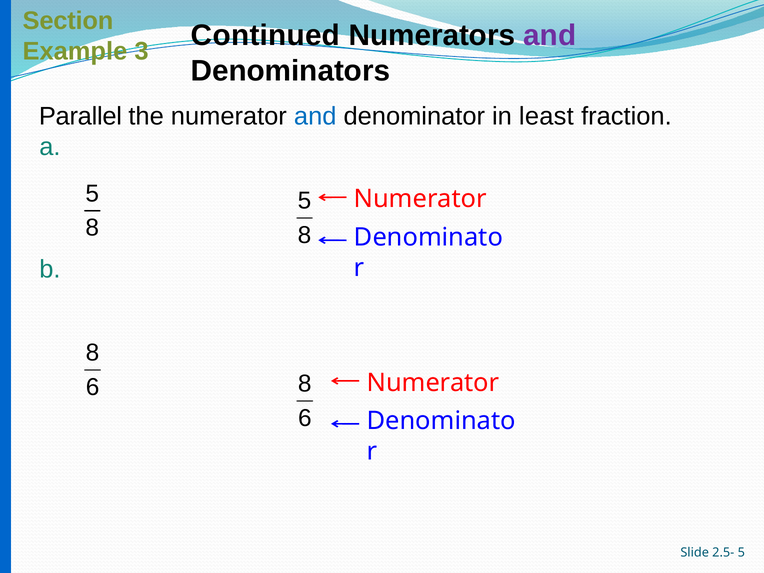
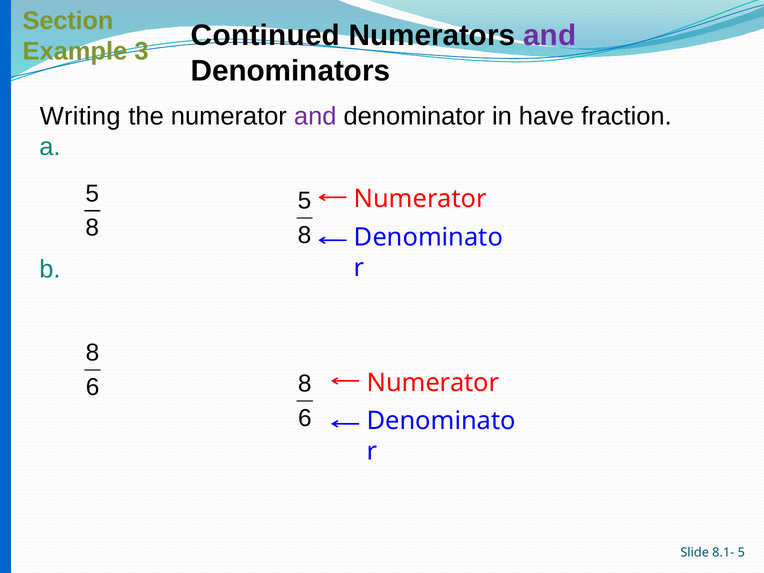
Parallel: Parallel -> Writing (80, 116)
and colour: blue -> purple (315, 116)
least: least -> have (546, 116)
2.5-: 2.5- -> 8.1- (723, 553)
